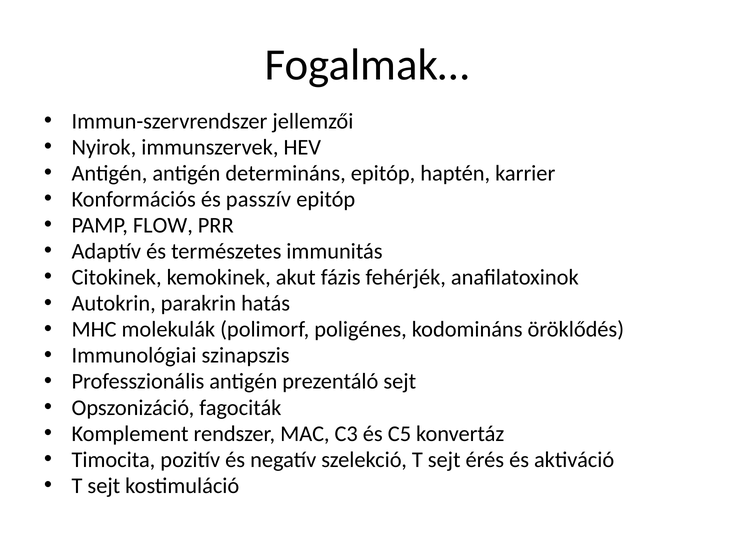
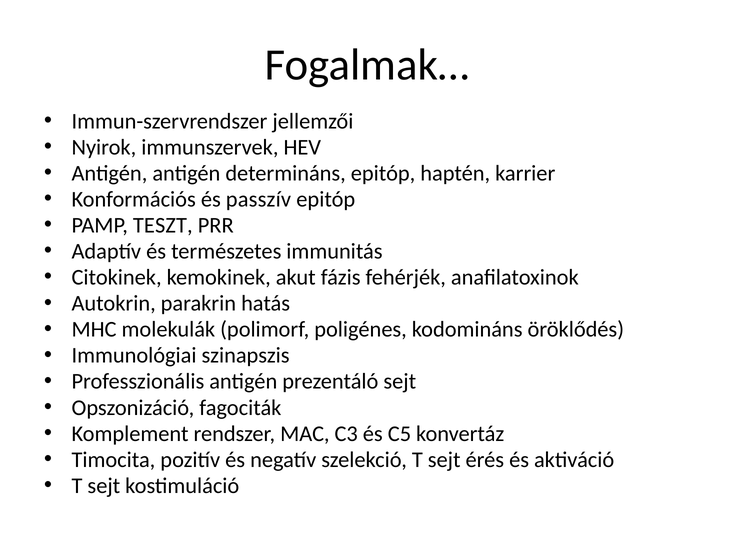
FLOW: FLOW -> TESZT (163, 225)
